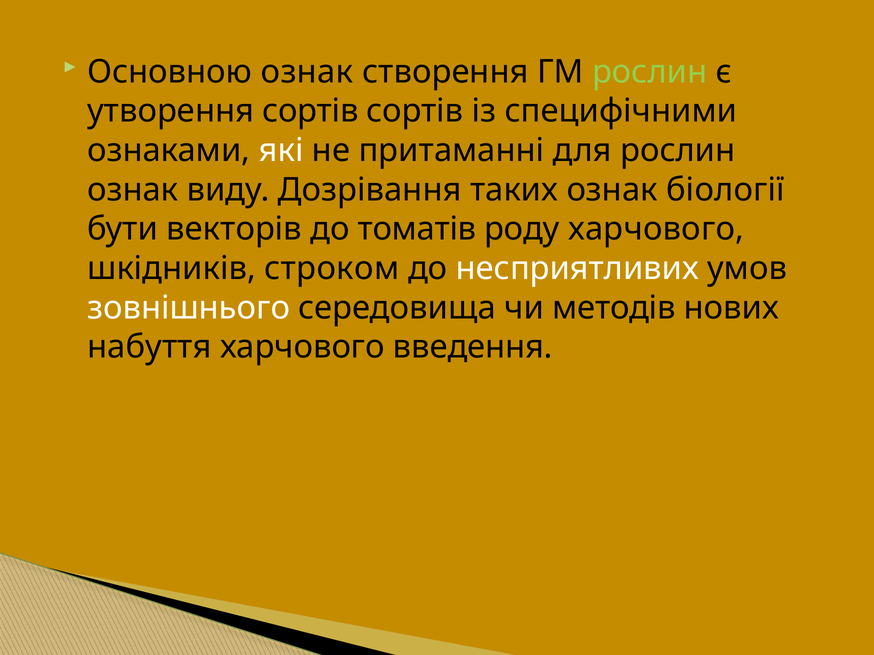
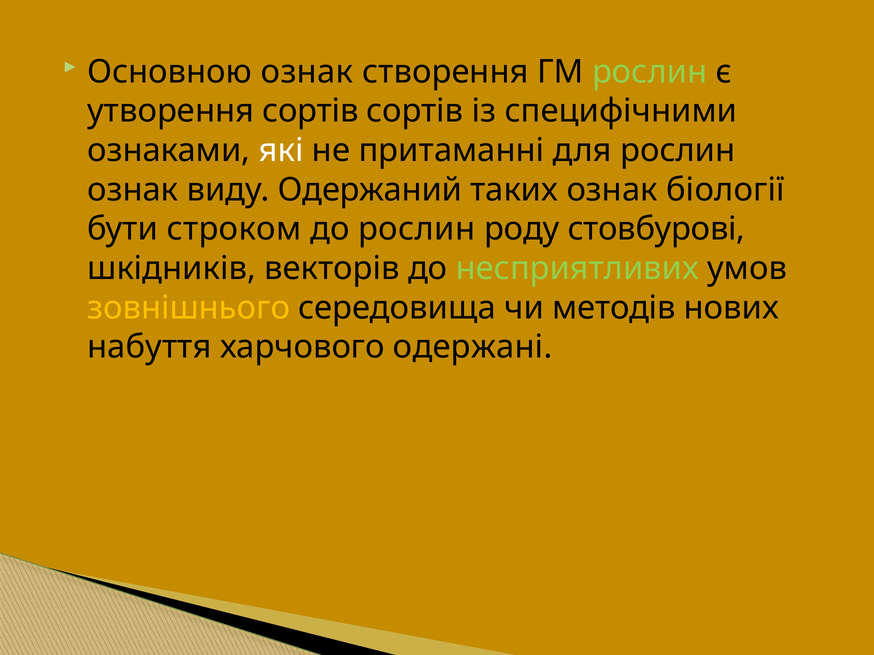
Дозрівання: Дозрівання -> Одержаний (370, 190)
векторів: векторів -> строком (234, 229)
до томатів: томатів -> рослин (417, 229)
роду харчового: харчового -> стовбурові (656, 229)
строком: строком -> векторів (332, 269)
несприятливих colour: white -> light green (577, 269)
зовнішнього colour: white -> yellow (189, 308)
введення: введення -> одержані (473, 347)
